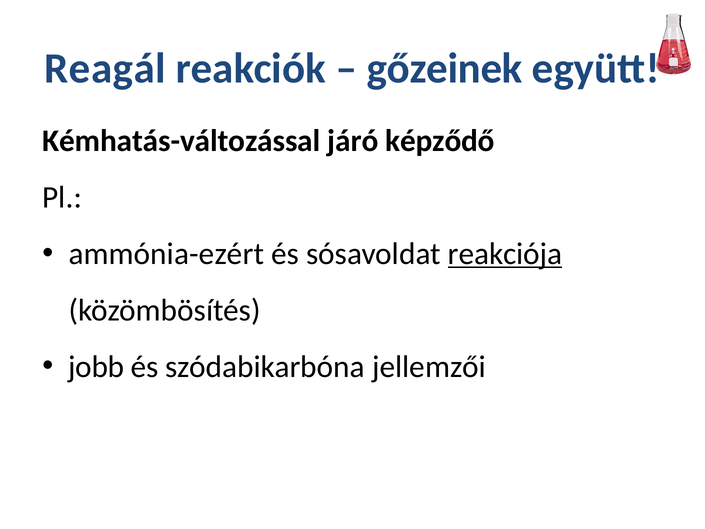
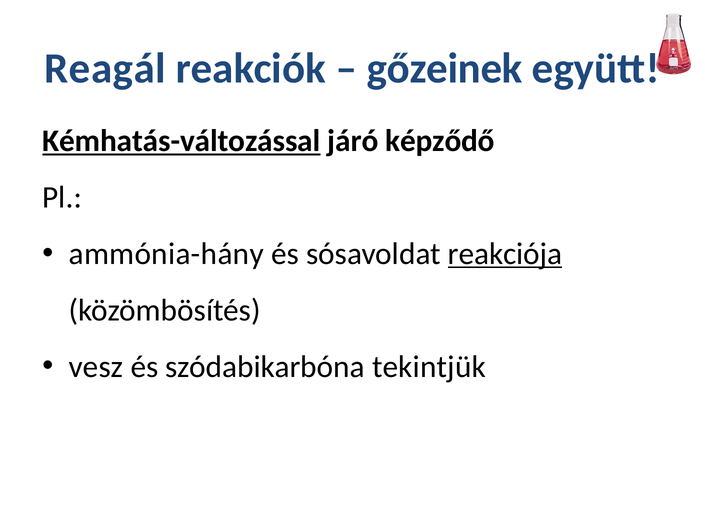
Kémhatás-változással underline: none -> present (181, 141)
ammónia-ezért: ammónia-ezért -> ammónia-hány (166, 254)
jobb: jobb -> vesz (96, 367)
jellemzői: jellemzői -> tekintjük (429, 367)
